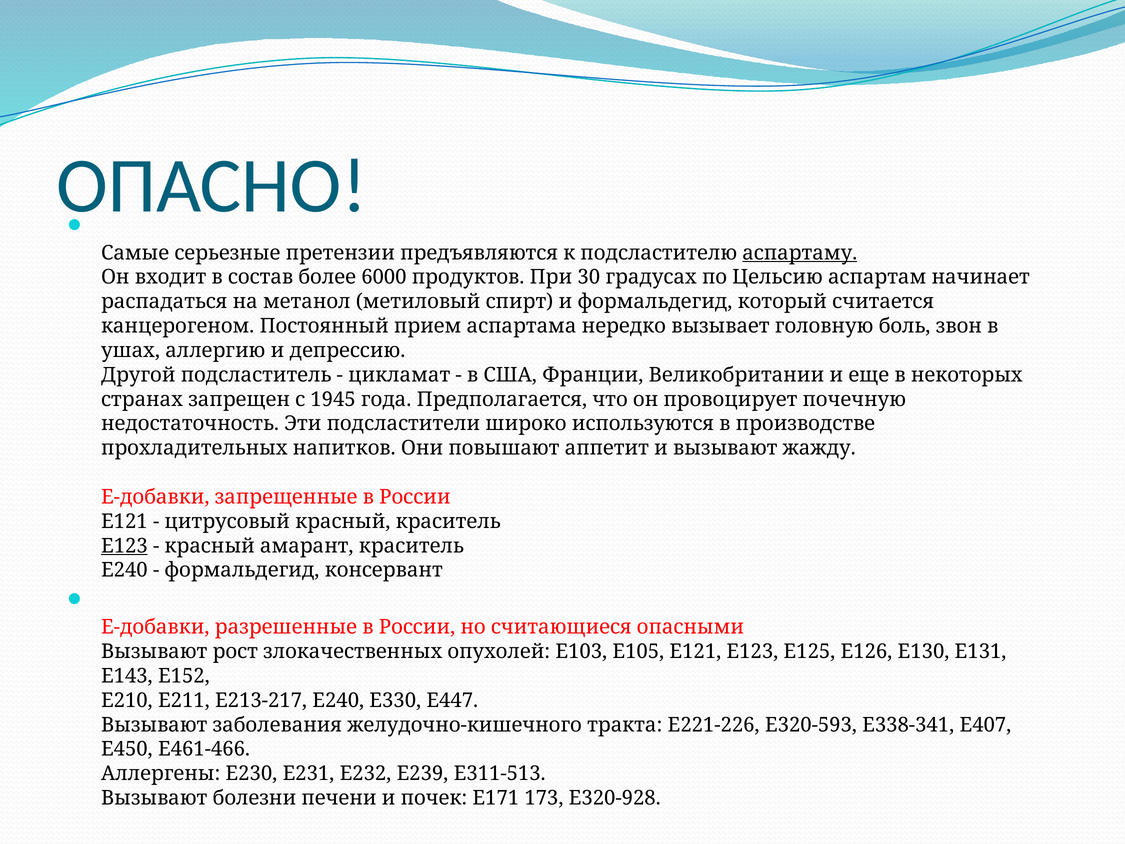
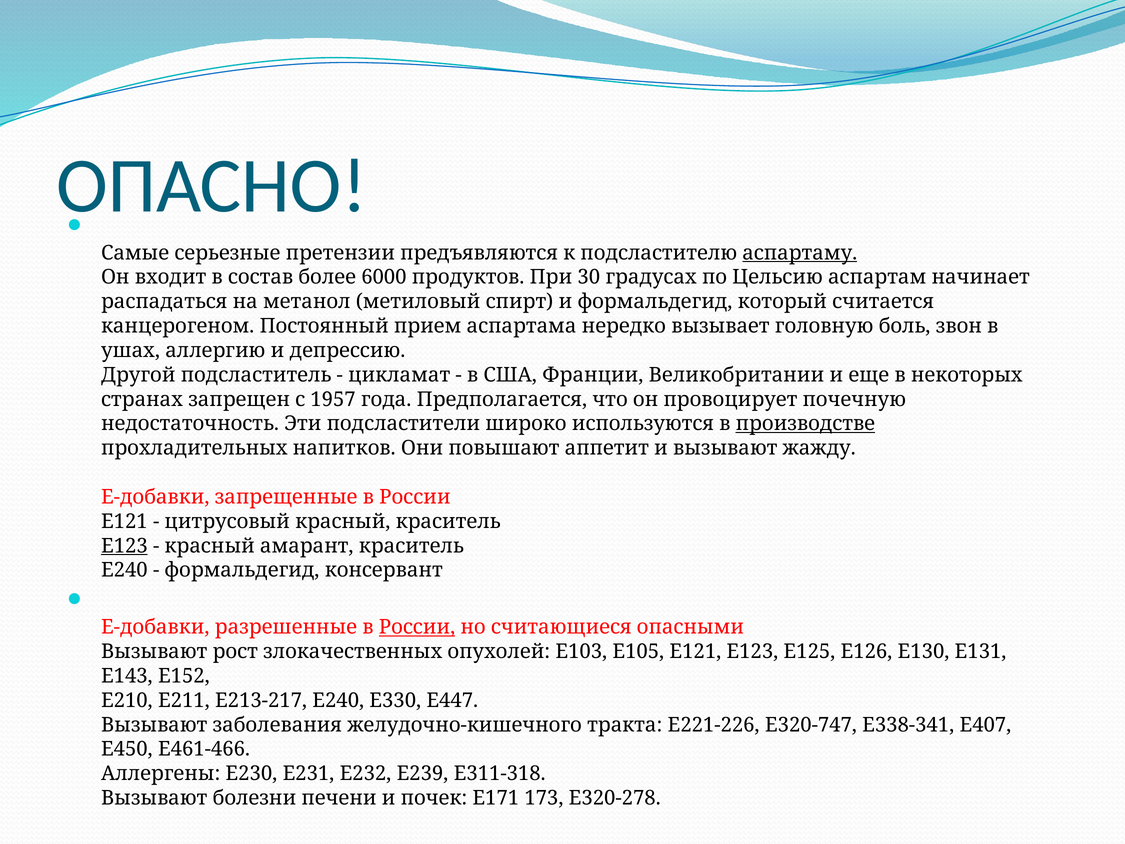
1945: 1945 -> 1957 (333, 399)
производстве underline: none -> present (805, 424)
России underline: none -> present (417, 627)
Е320-593: Е320-593 -> Е320-747 (811, 725)
Е311-513: Е311-513 -> Е311-318 (500, 773)
Е320-928: Е320-928 -> Е320-278 (615, 798)
